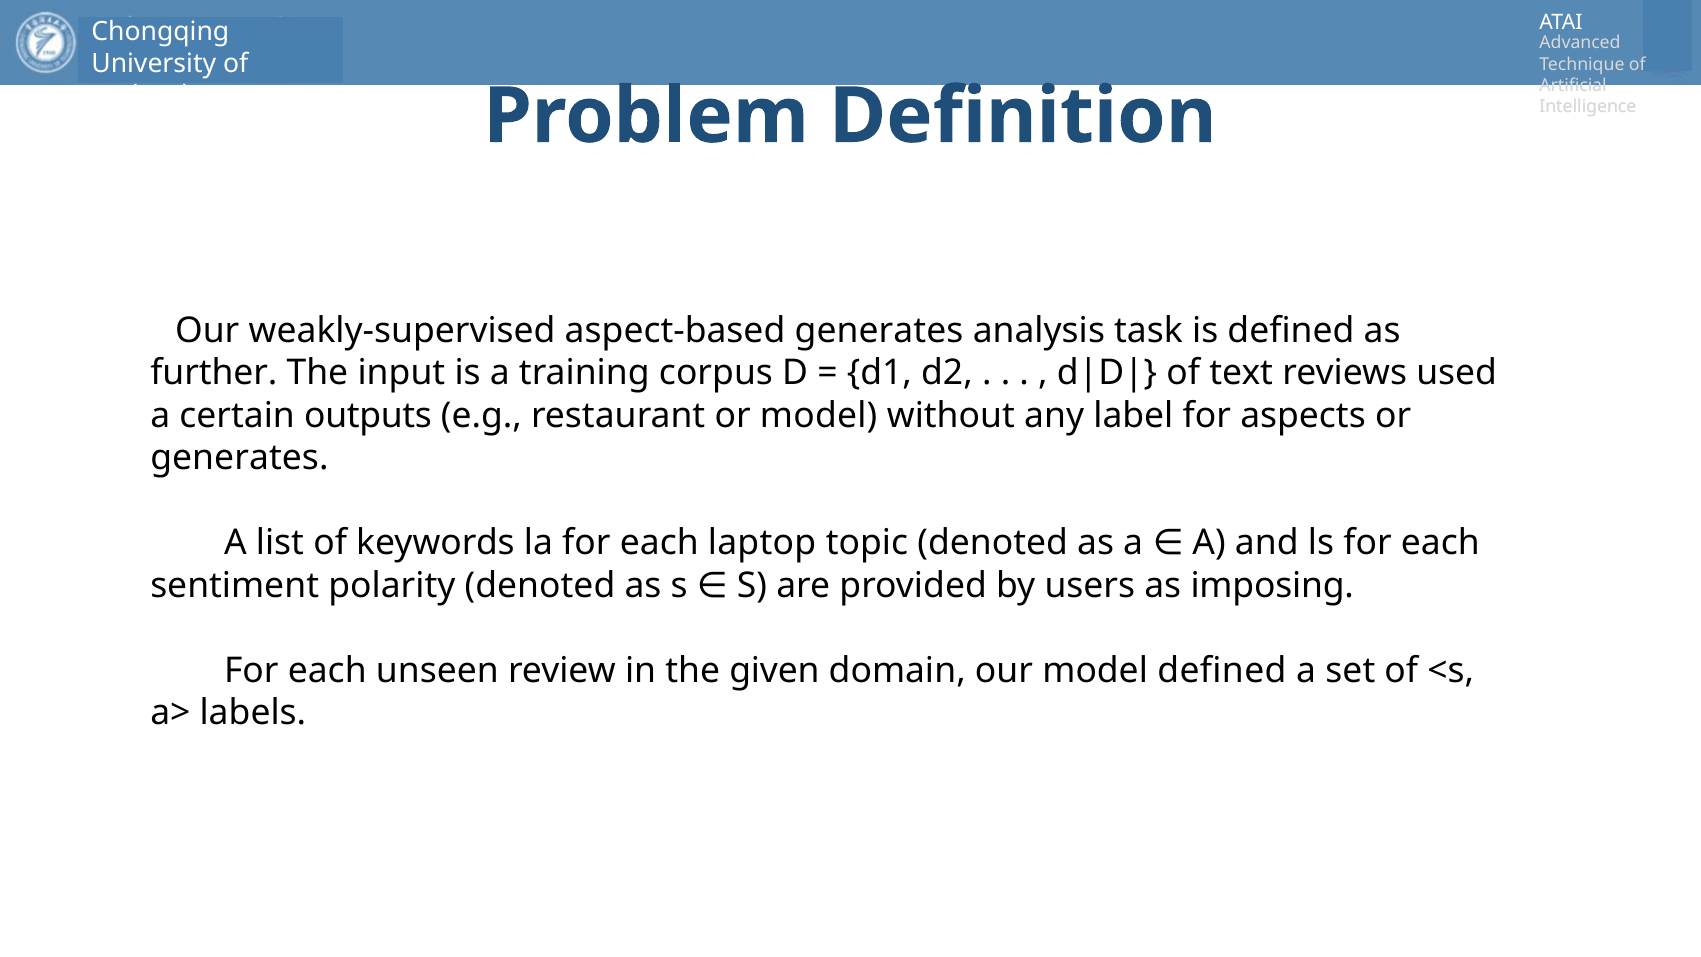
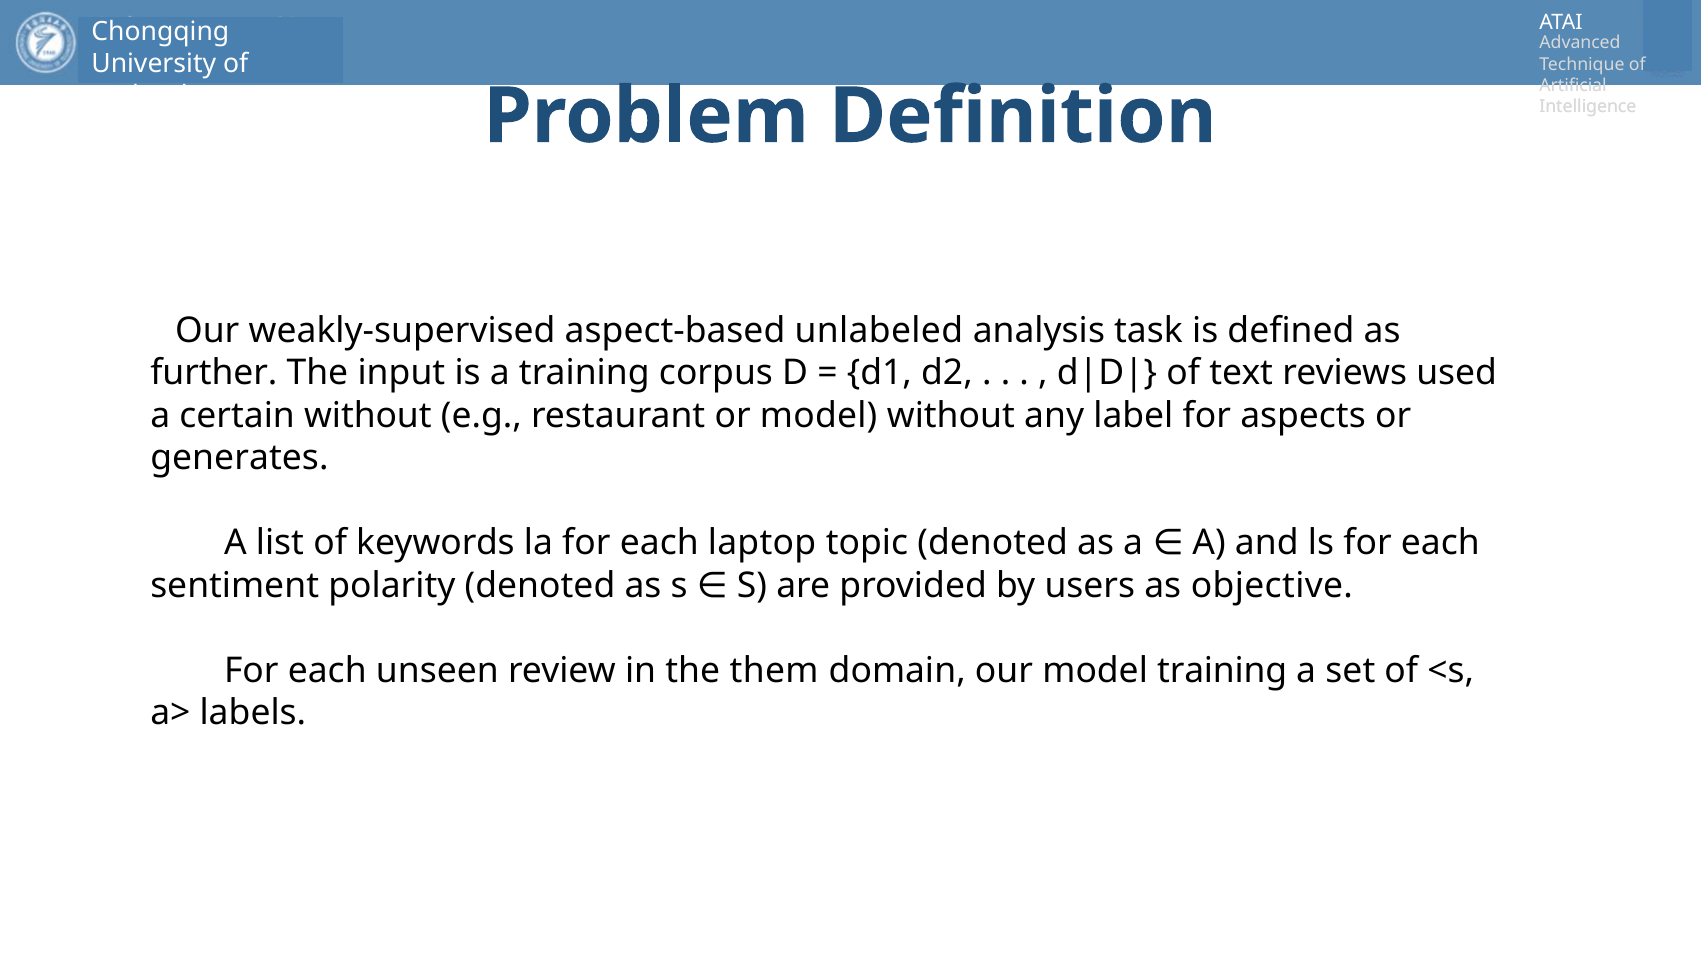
aspect-based generates: generates -> unlabeled (879, 330)
certain outputs: outputs -> without (368, 415)
imposing: imposing -> objective (1272, 585)
given: given -> them (774, 671)
model defined: defined -> training (1222, 671)
